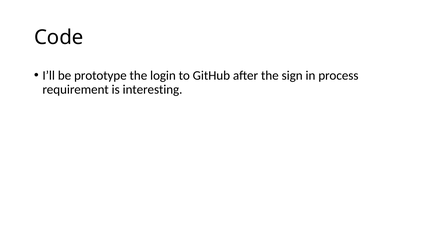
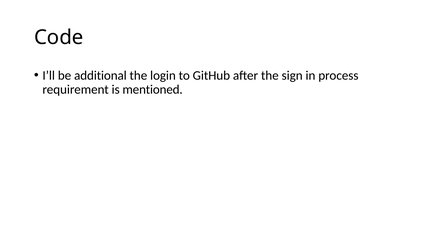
prototype: prototype -> additional (100, 76)
interesting: interesting -> mentioned (153, 90)
